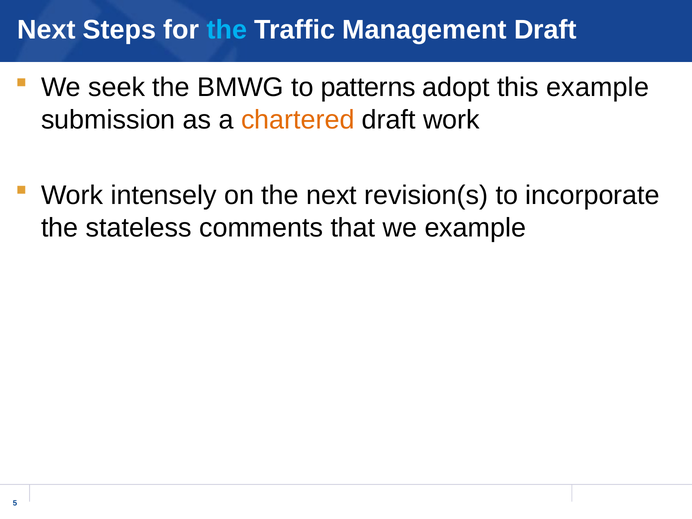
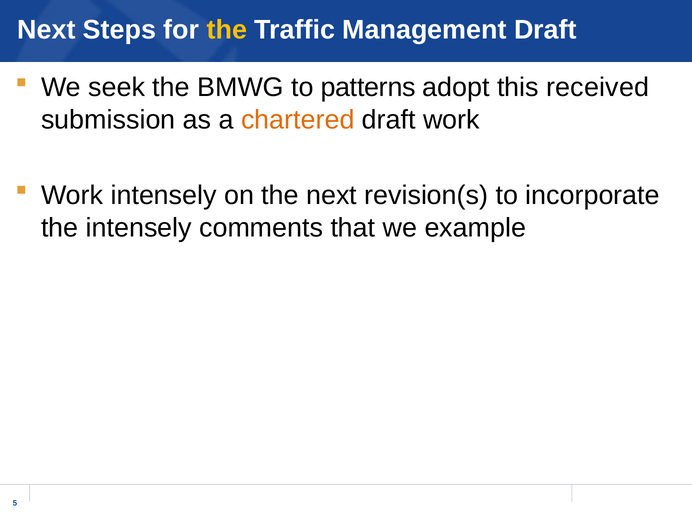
the colour: light blue -> yellow (227, 30)
this example: example -> received (598, 88)
the stateless: stateless -> intensely (139, 228)
